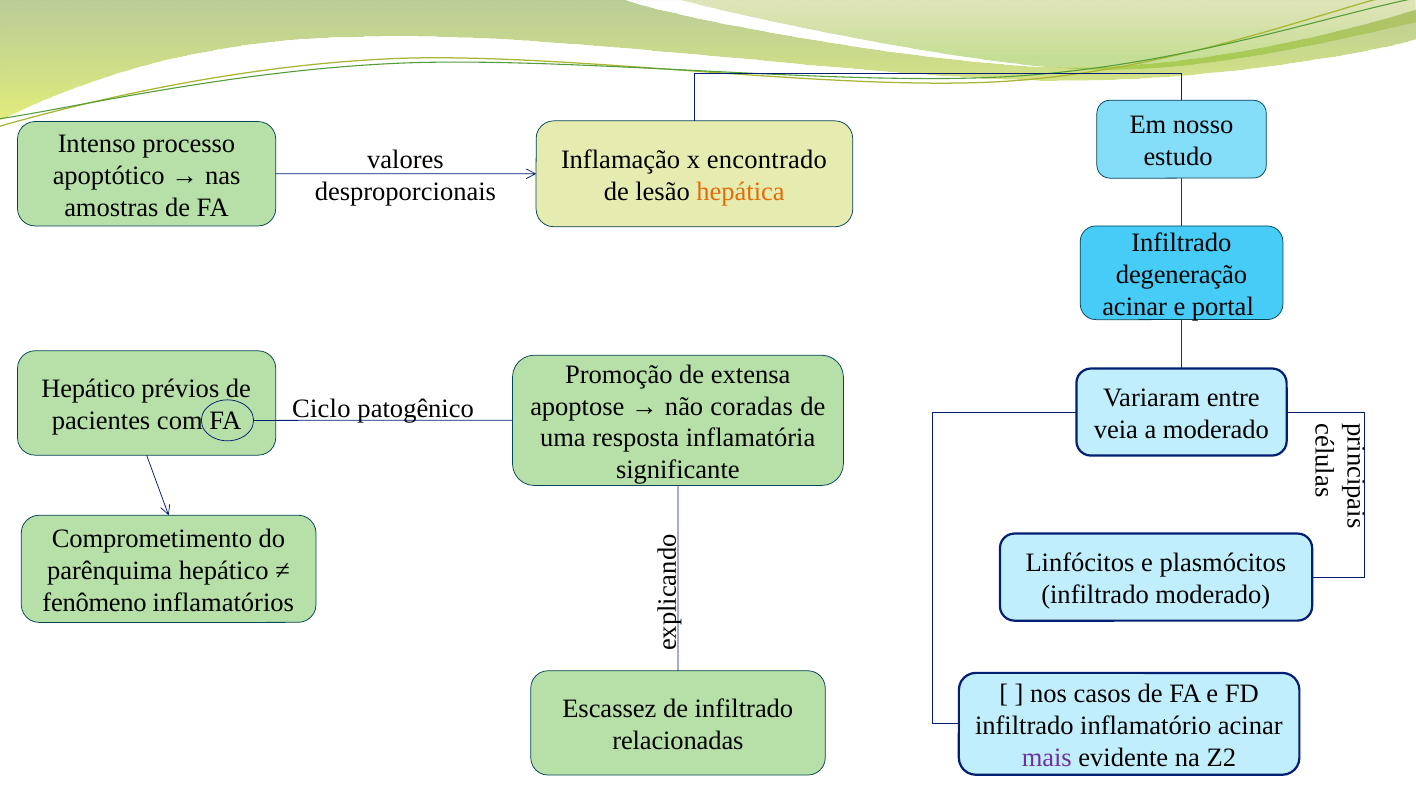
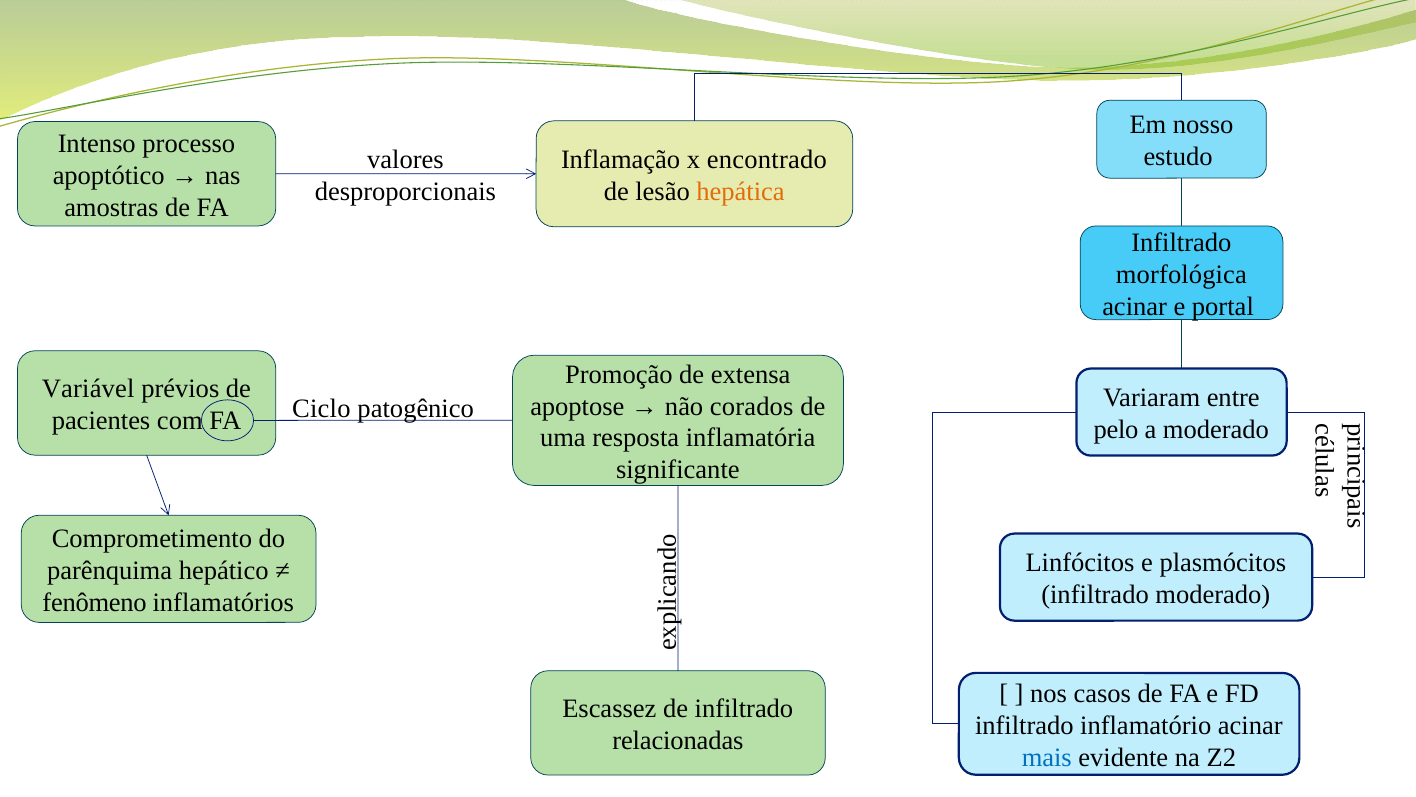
degeneração: degeneração -> morfológica (1181, 274)
Hepático: Hepático -> Variável (88, 389)
coradas: coradas -> corados (752, 406)
veia: veia -> pelo (1116, 430)
mais colour: purple -> blue (1047, 757)
